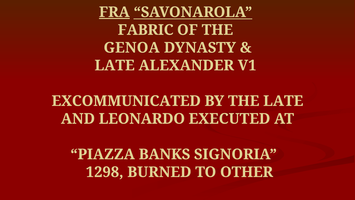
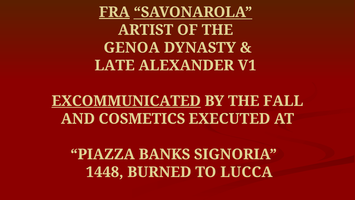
FABRIC: FABRIC -> ARTIST (146, 30)
EXCOMMUNICATED underline: none -> present (126, 101)
THE LATE: LATE -> FALL (283, 101)
LEONARDO: LEONARDO -> COSMETICS (142, 119)
1298: 1298 -> 1448 (105, 172)
OTHER: OTHER -> LUCCA (246, 172)
